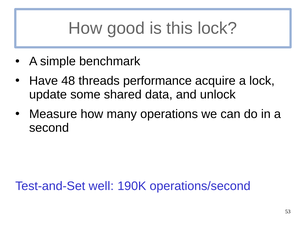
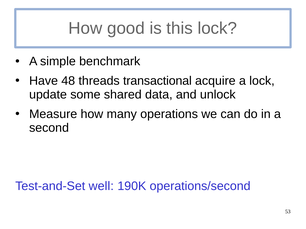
performance: performance -> transactional (157, 81)
